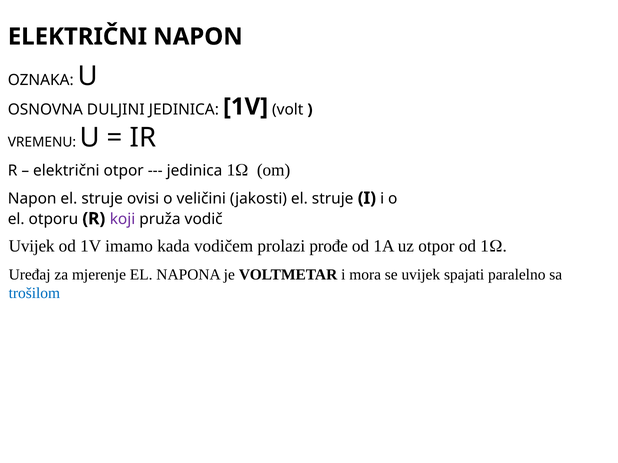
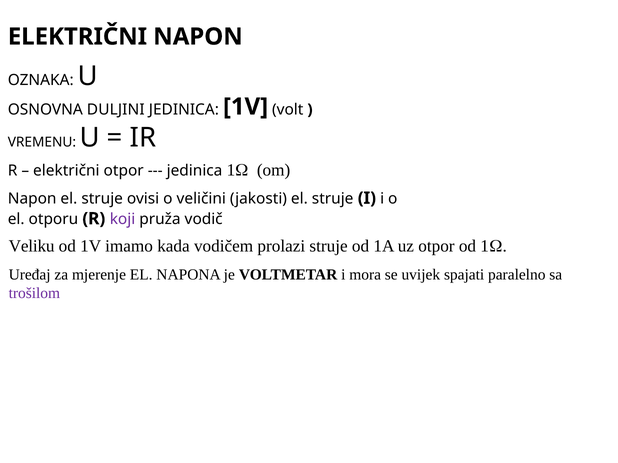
Uvijek: Uvijek -> Veliku (32, 246)
prolazi prođe: prođe -> struje (329, 246)
trošilom colour: blue -> purple (34, 294)
